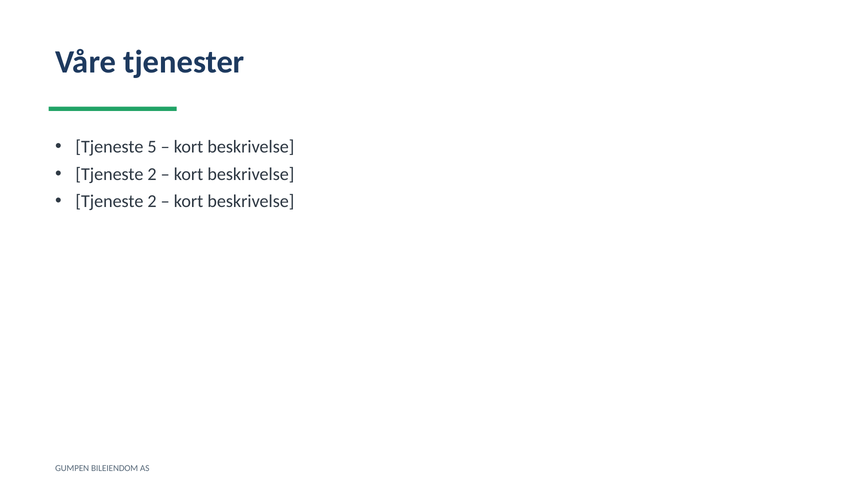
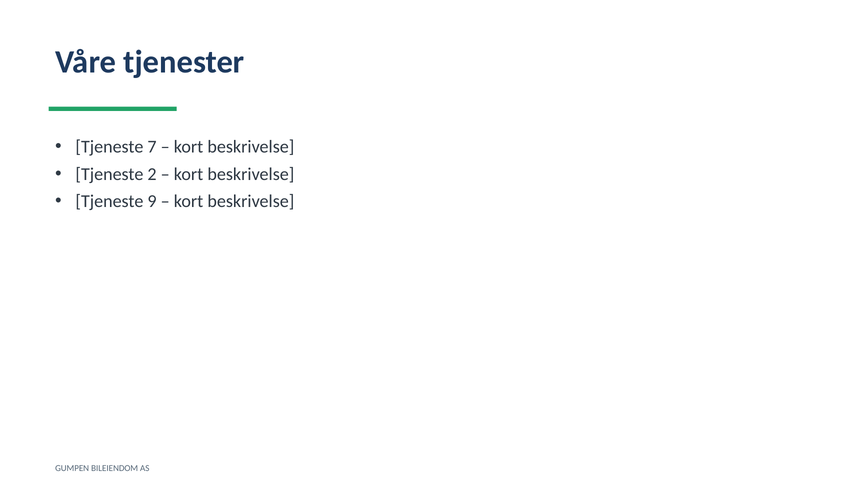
5: 5 -> 7 (152, 147)
2: 2 -> 9 (152, 201)
